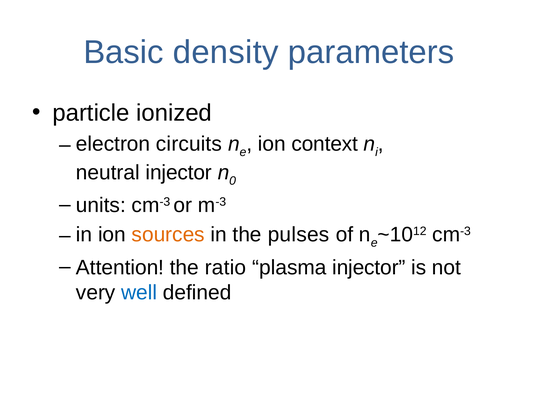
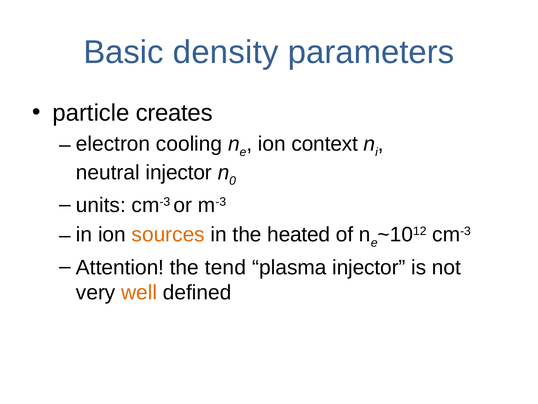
ionized: ionized -> creates (174, 113)
circuits: circuits -> cooling (189, 144)
pulses: pulses -> heated (299, 234)
ratio: ratio -> tend (225, 267)
well colour: blue -> orange (139, 292)
